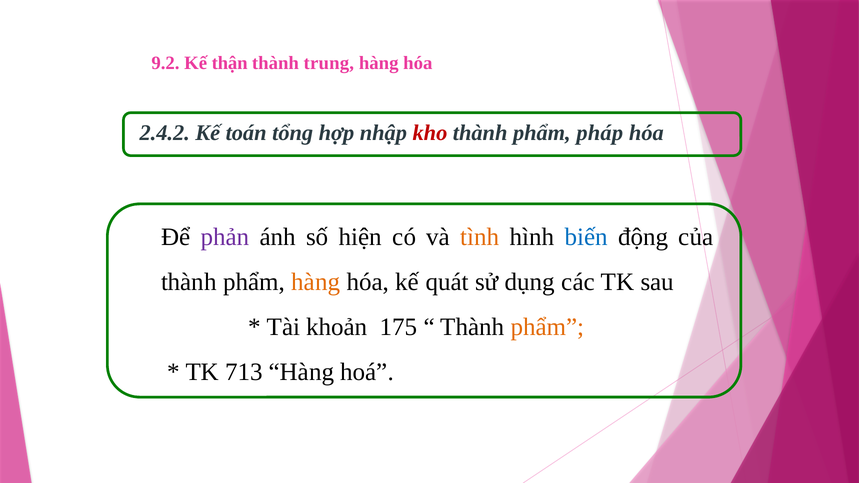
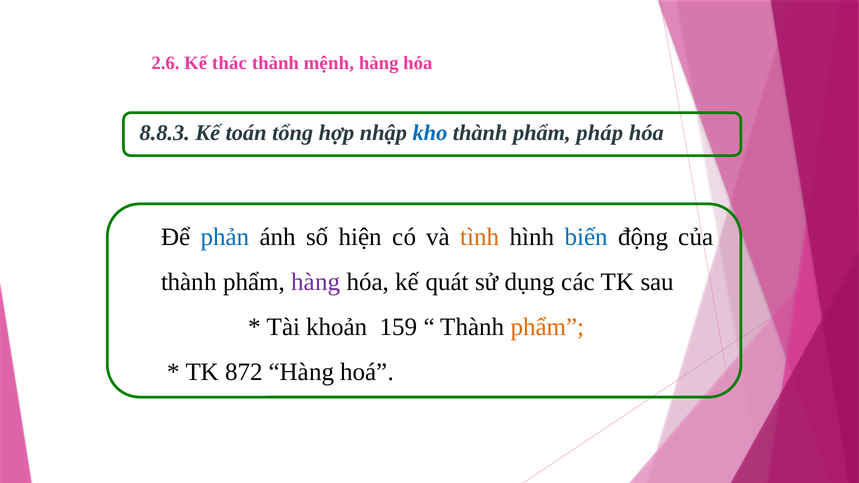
9.2: 9.2 -> 2.6 (165, 63)
thận: thận -> thác (229, 63)
trung: trung -> mệnh (329, 63)
2.4.2: 2.4.2 -> 8.8.3 (165, 133)
kho colour: red -> blue (430, 133)
phản colour: purple -> blue (225, 237)
hàng colour: orange -> purple (316, 282)
175: 175 -> 159 (399, 327)
713: 713 -> 872 (244, 372)
